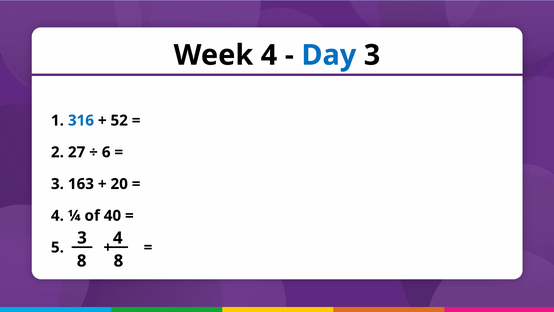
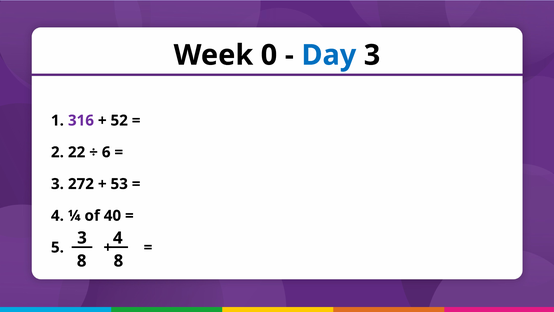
Week 4: 4 -> 0 (269, 55)
316 colour: blue -> purple (81, 120)
27: 27 -> 22 (77, 152)
163: 163 -> 272 (81, 184)
20: 20 -> 53 (119, 184)
